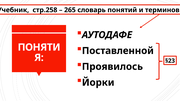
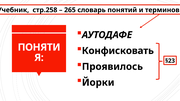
Поставленной: Поставленной -> Конфисковать (118, 51)
